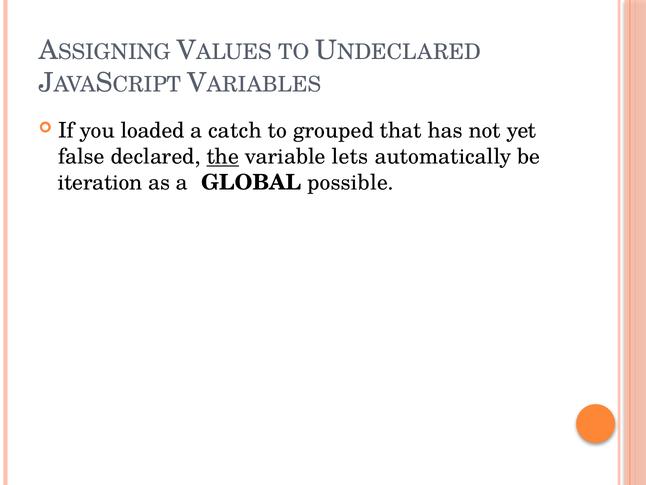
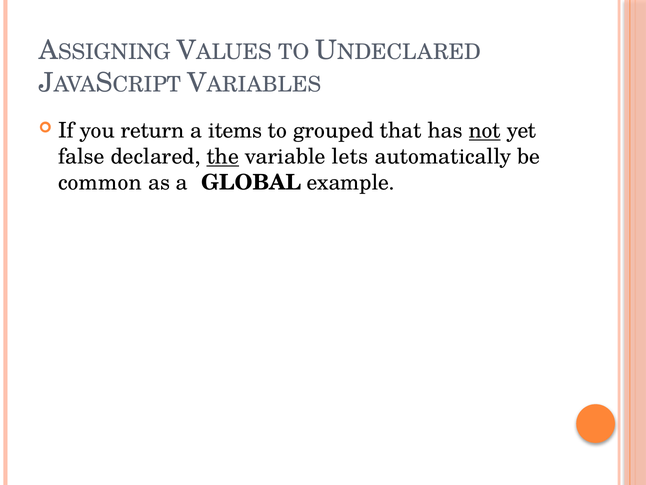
loaded: loaded -> return (153, 131)
catch: catch -> items (235, 131)
not underline: none -> present (485, 131)
iteration: iteration -> common (100, 182)
possible: possible -> example (351, 182)
